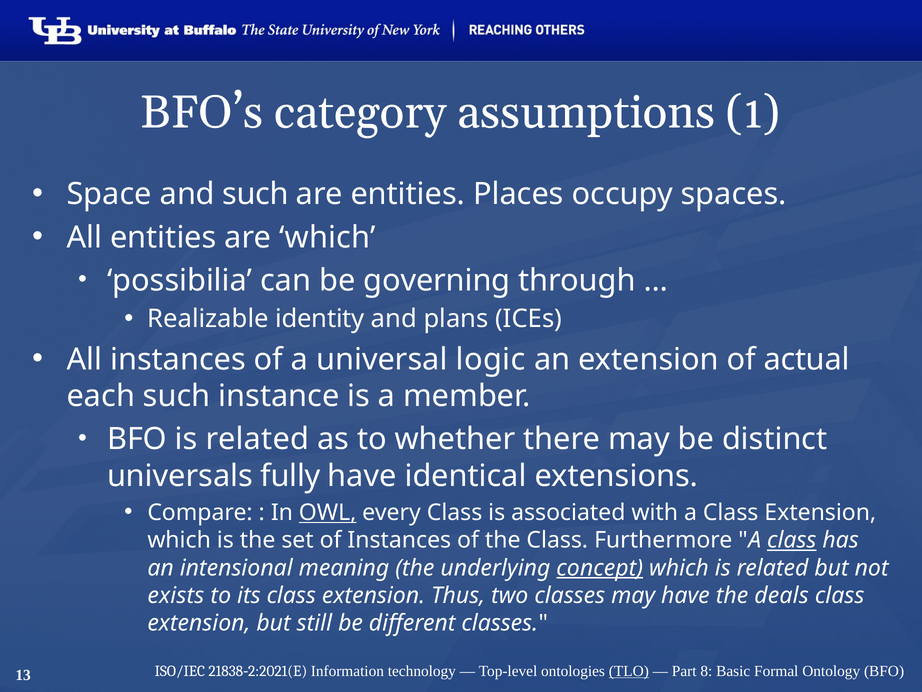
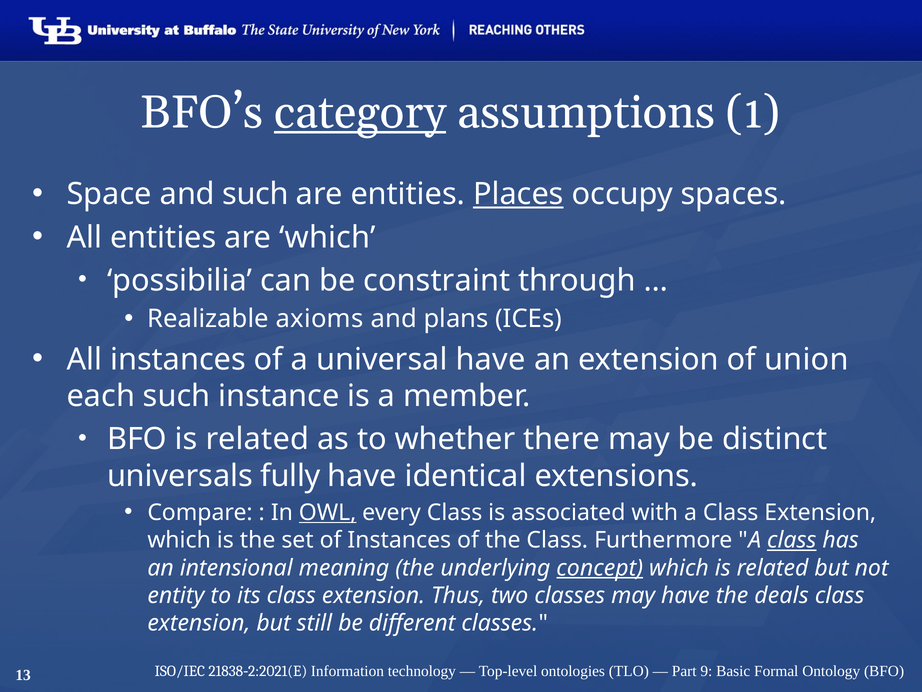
category underline: none -> present (360, 112)
Places underline: none -> present (518, 194)
governing: governing -> constraint (437, 280)
identity: identity -> axioms (320, 319)
universal logic: logic -> have (491, 359)
actual: actual -> union (806, 359)
exists: exists -> entity (176, 595)
TLO underline: present -> none (629, 671)
8: 8 -> 9 (706, 671)
